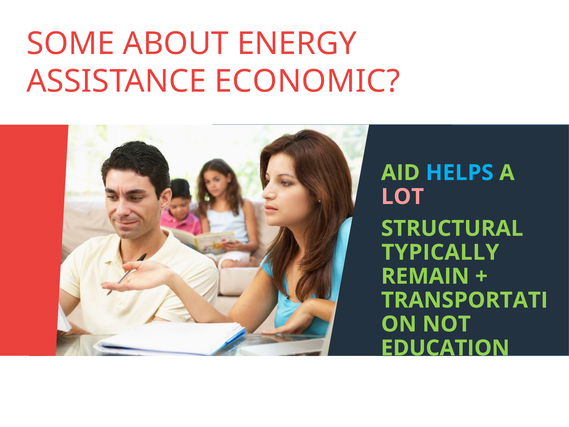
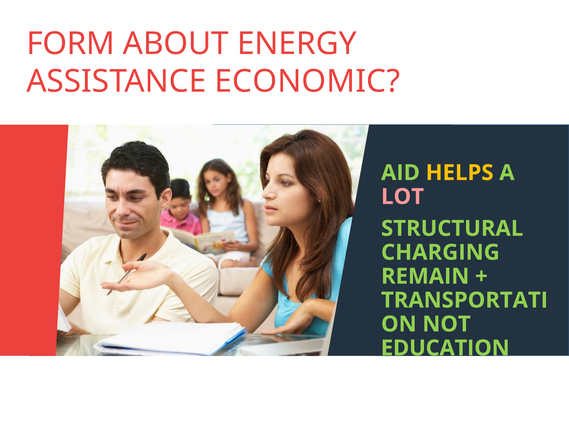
SOME: SOME -> FORM (71, 44)
HELPS colour: light blue -> yellow (460, 173)
TYPICALLY: TYPICALLY -> CHARGING (440, 252)
